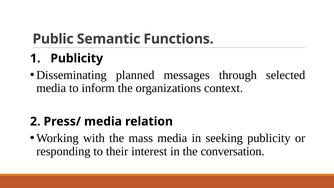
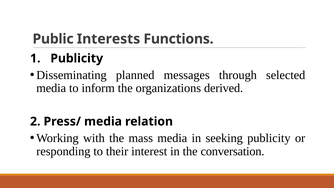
Semantic: Semantic -> Interests (109, 39)
context: context -> derived (224, 88)
